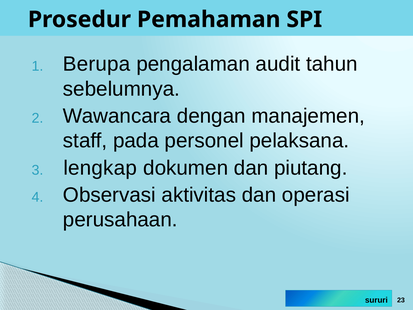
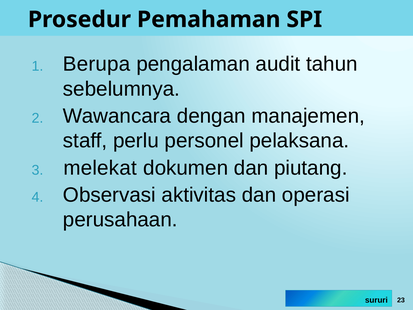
pada: pada -> perlu (136, 141)
lengkap: lengkap -> melekat (100, 168)
